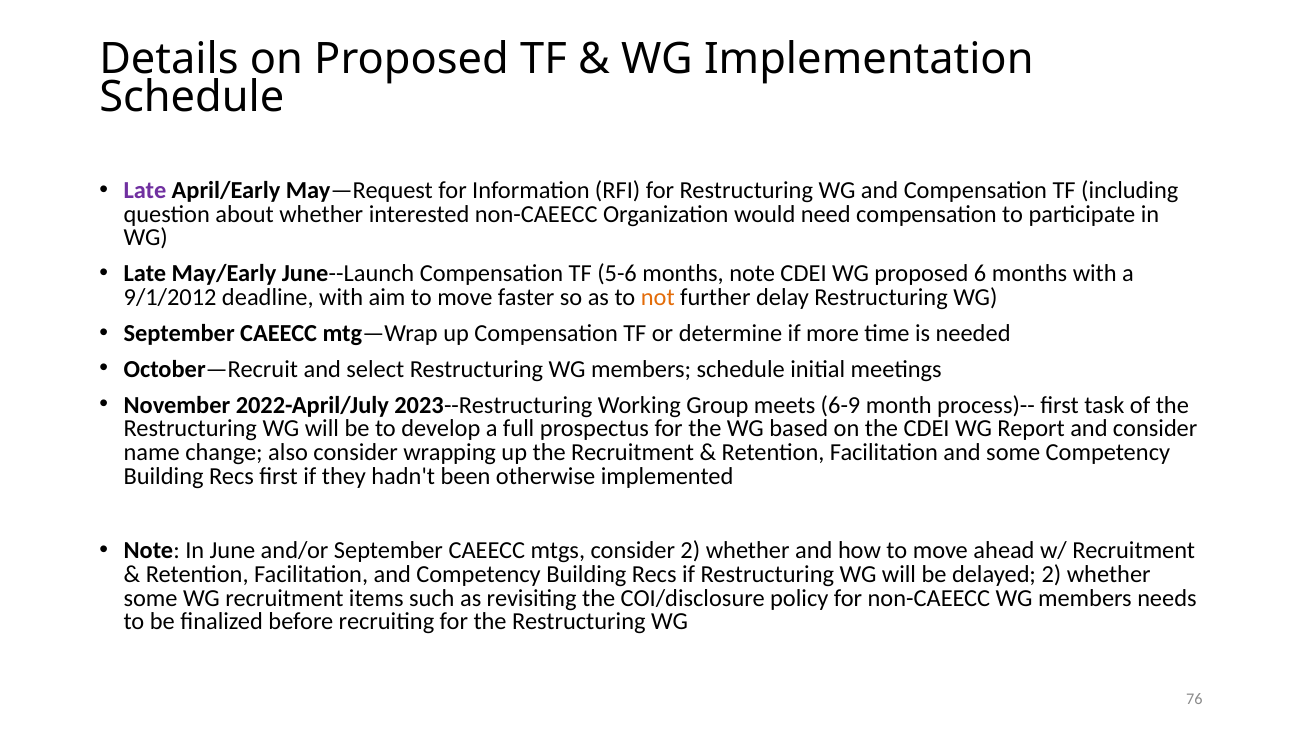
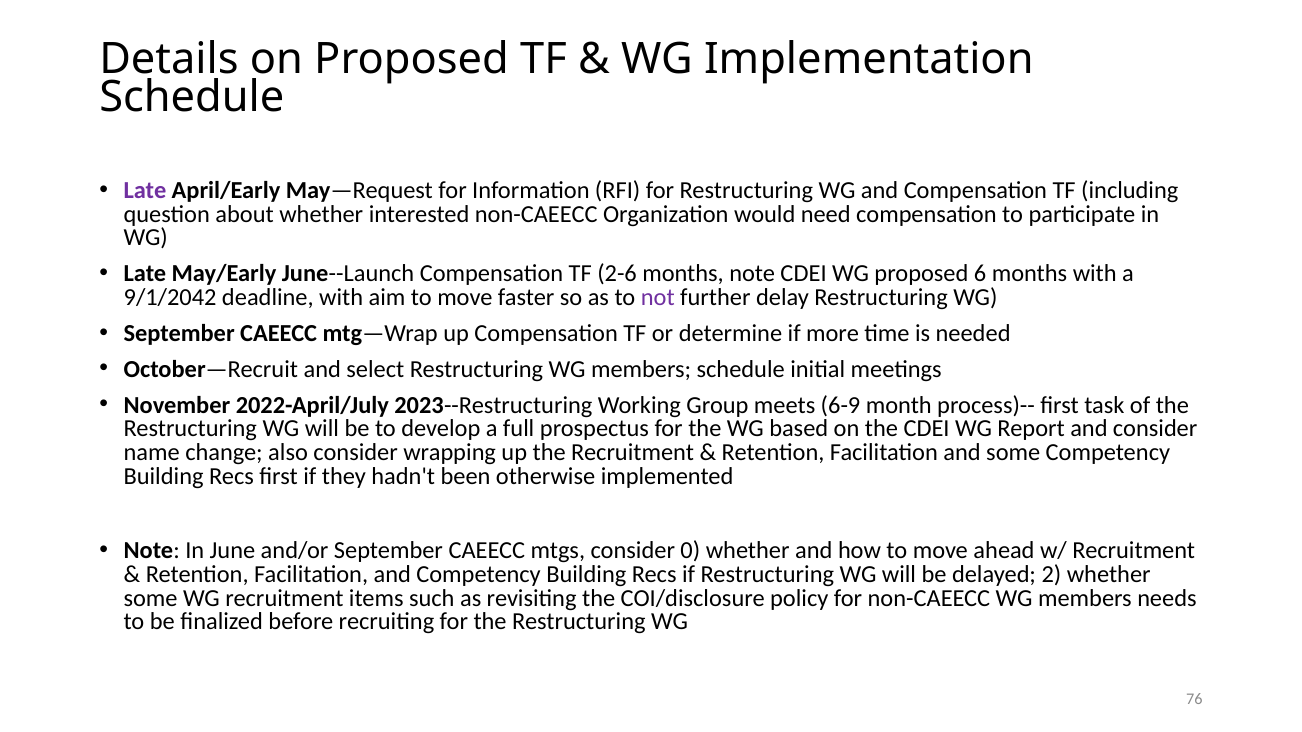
5-6: 5-6 -> 2-6 (617, 274)
9/1/2012: 9/1/2012 -> 9/1/2042 (170, 298)
not colour: orange -> purple (658, 298)
consider 2: 2 -> 0 (690, 551)
